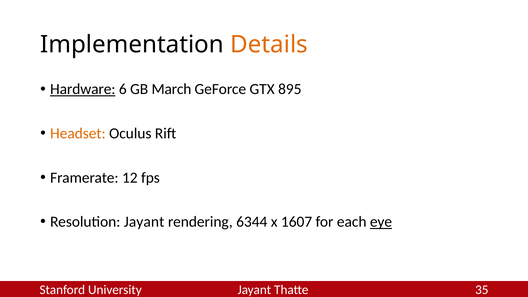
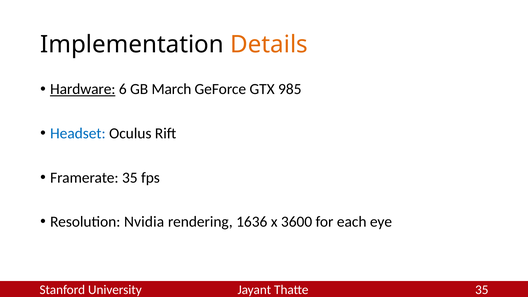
895: 895 -> 985 (290, 89)
Headset colour: orange -> blue (78, 133)
Framerate 12: 12 -> 35 (130, 178)
Resolution Jayant: Jayant -> Nvidia (144, 222)
6344: 6344 -> 1636 (252, 222)
1607: 1607 -> 3600 (297, 222)
eye underline: present -> none (381, 222)
